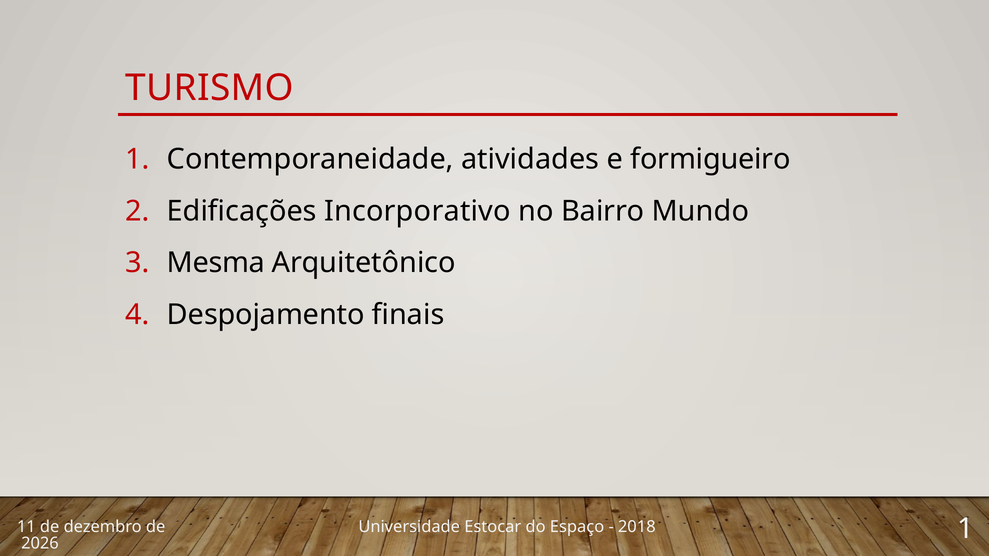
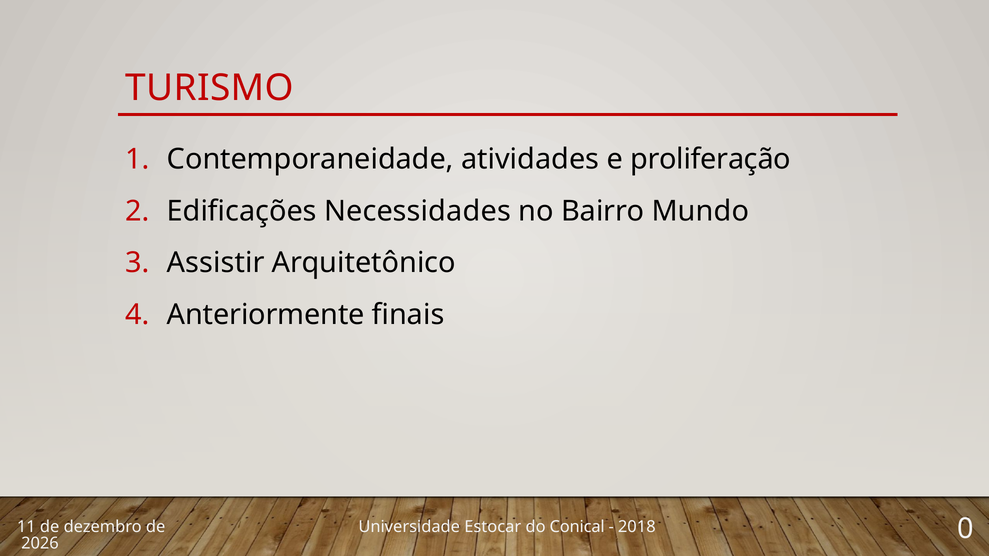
formigueiro: formigueiro -> proliferação (711, 160)
Incorporativo: Incorporativo -> Necessidades (417, 211)
Mesma: Mesma -> Assistir (216, 263)
Despojamento: Despojamento -> Anteriormente (266, 315)
Espaço: Espaço -> Conical (577, 527)
1: 1 -> 0 (965, 529)
